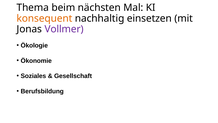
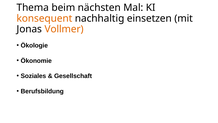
Vollmer colour: purple -> orange (64, 29)
